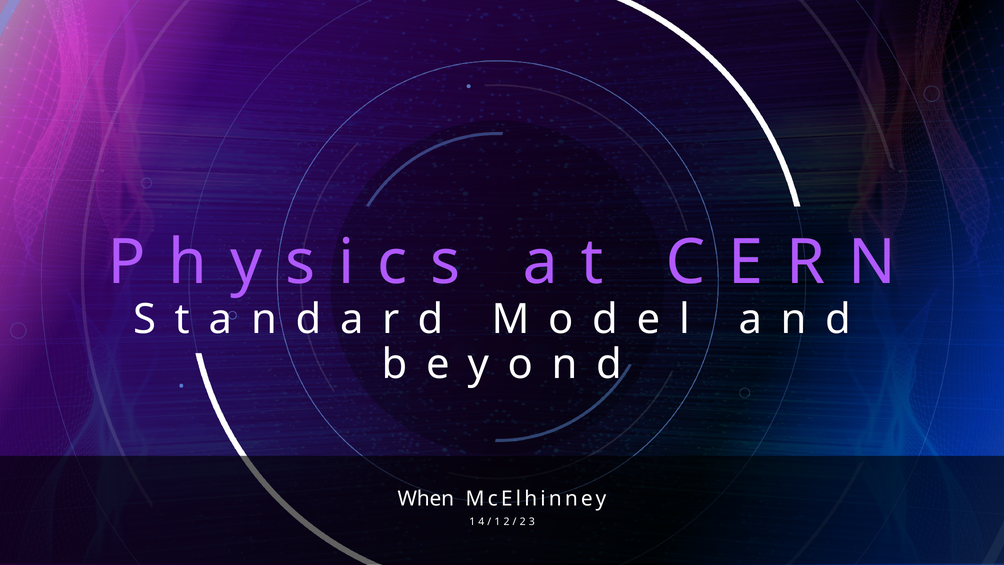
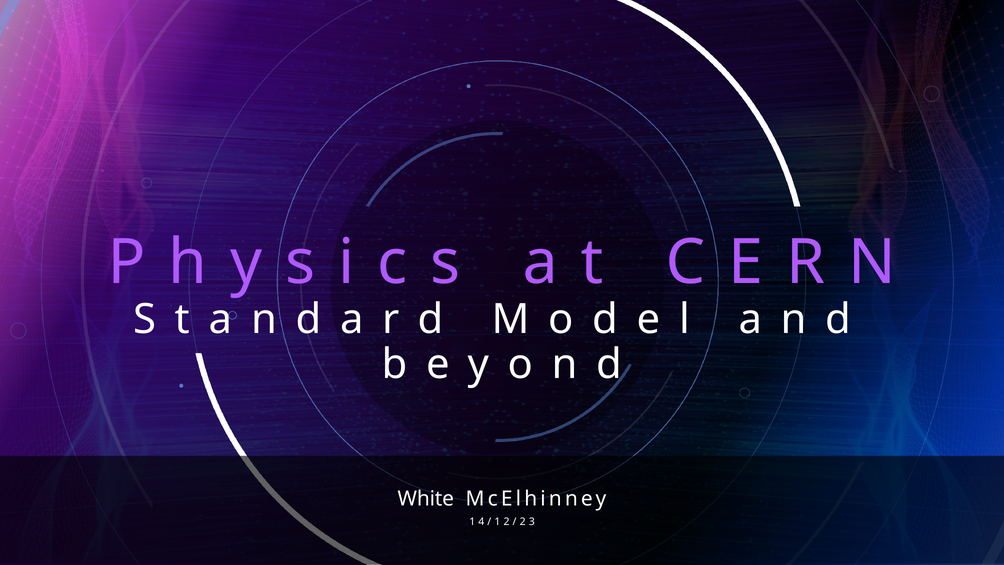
When: When -> White (426, 499)
